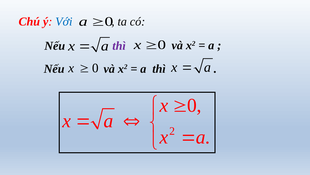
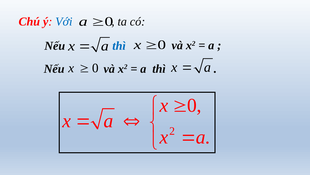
thì colour: purple -> blue (119, 46)
